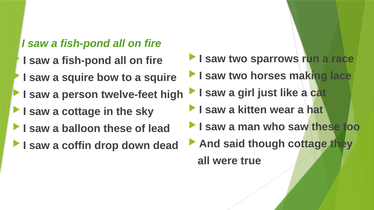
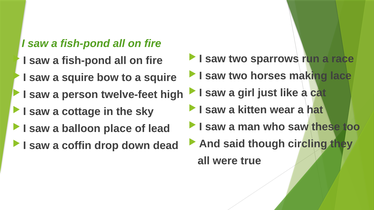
balloon these: these -> place (118, 129)
though cottage: cottage -> circling (308, 144)
